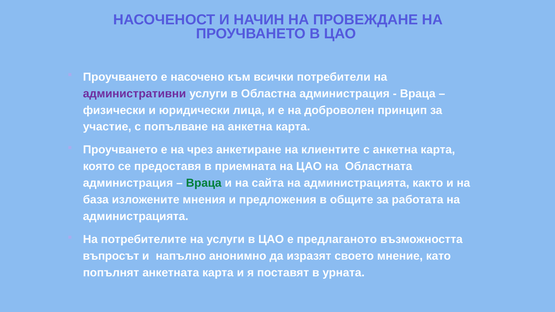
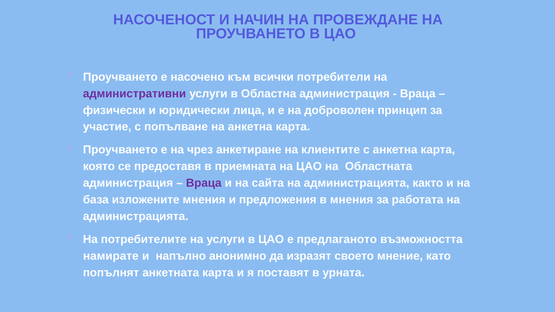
Враца colour: green -> purple (204, 183)
в общите: общите -> мнения (352, 200)
въпросът: въпросът -> намирате (111, 256)
